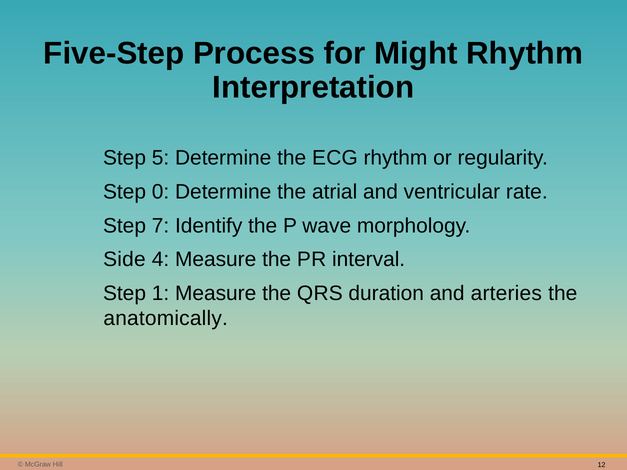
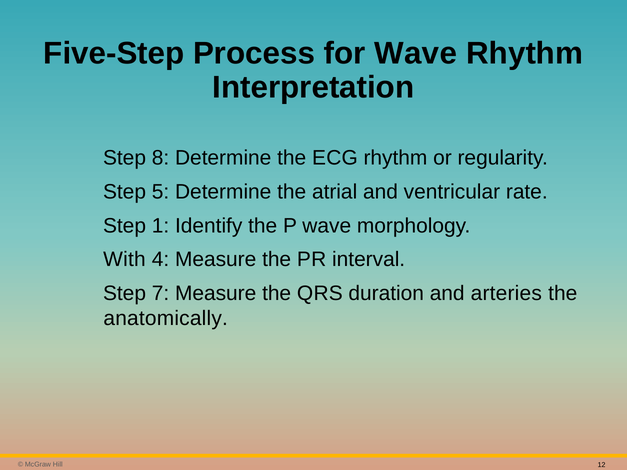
for Might: Might -> Wave (416, 53)
5: 5 -> 8 (160, 158)
0: 0 -> 5 (160, 192)
7: 7 -> 1 (160, 226)
Side: Side -> With (124, 260)
1: 1 -> 7 (160, 293)
